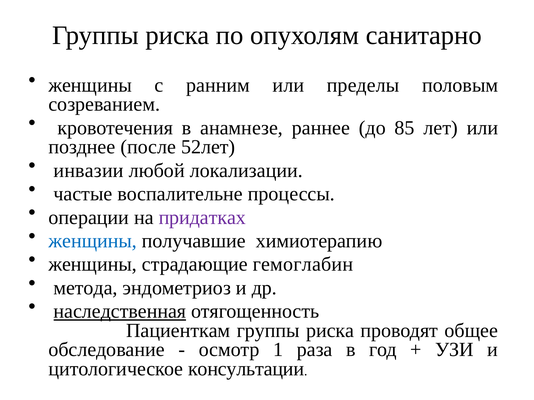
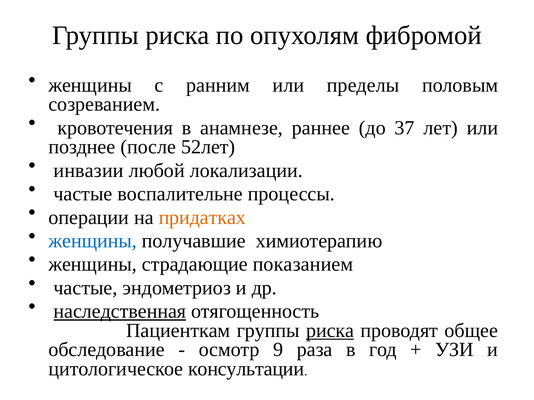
санитарно: санитарно -> фибромой (424, 35)
85: 85 -> 37 (405, 128)
придатках colour: purple -> orange (202, 218)
гемоглабин: гемоглабин -> показанием (303, 265)
метода: метода -> частые (86, 288)
риска underline: none -> present (330, 331)
1: 1 -> 9 (278, 350)
